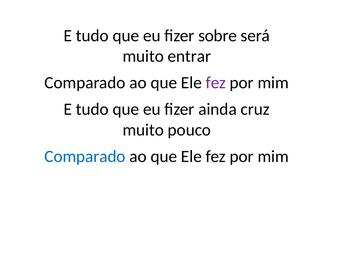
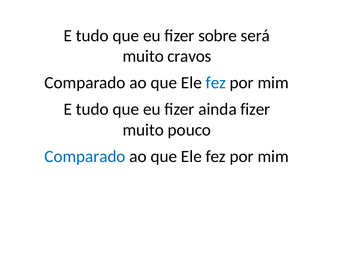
entrar: entrar -> cravos (189, 56)
fez colour: purple -> blue (216, 83)
ainda cruz: cruz -> fizer (255, 109)
